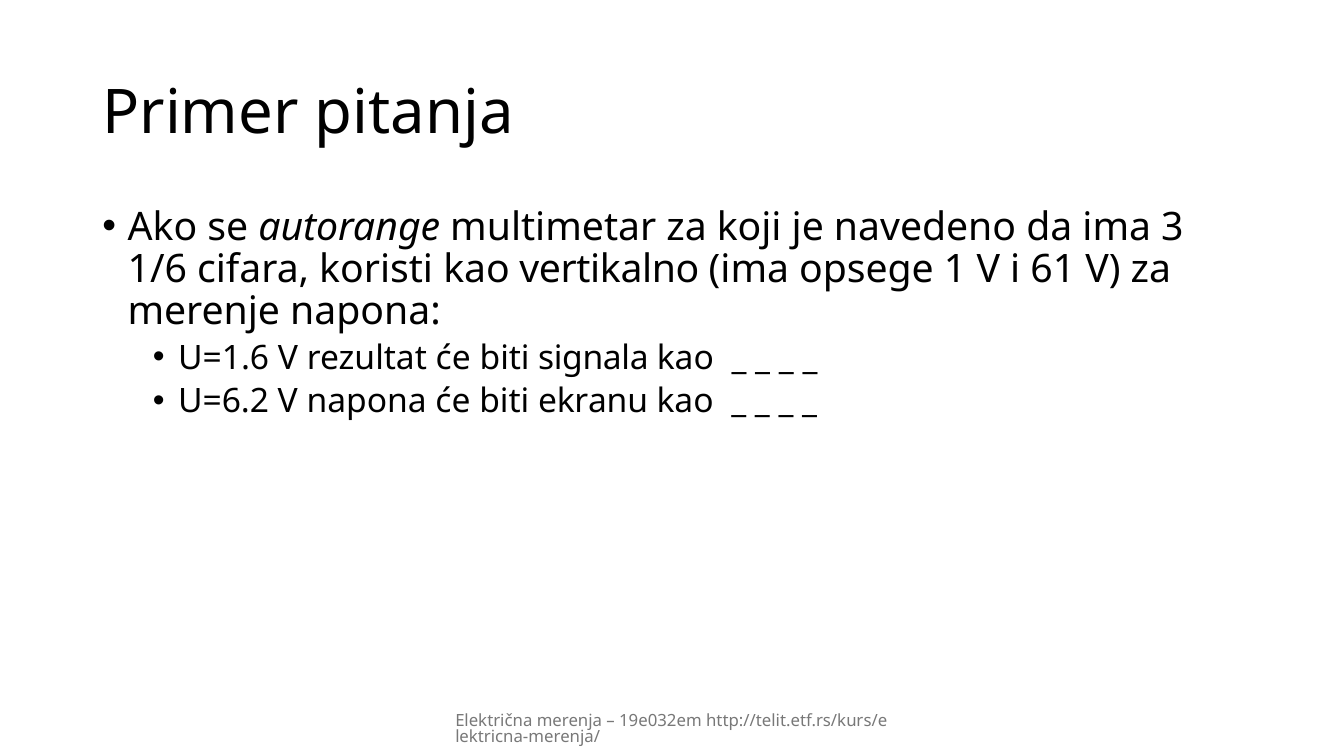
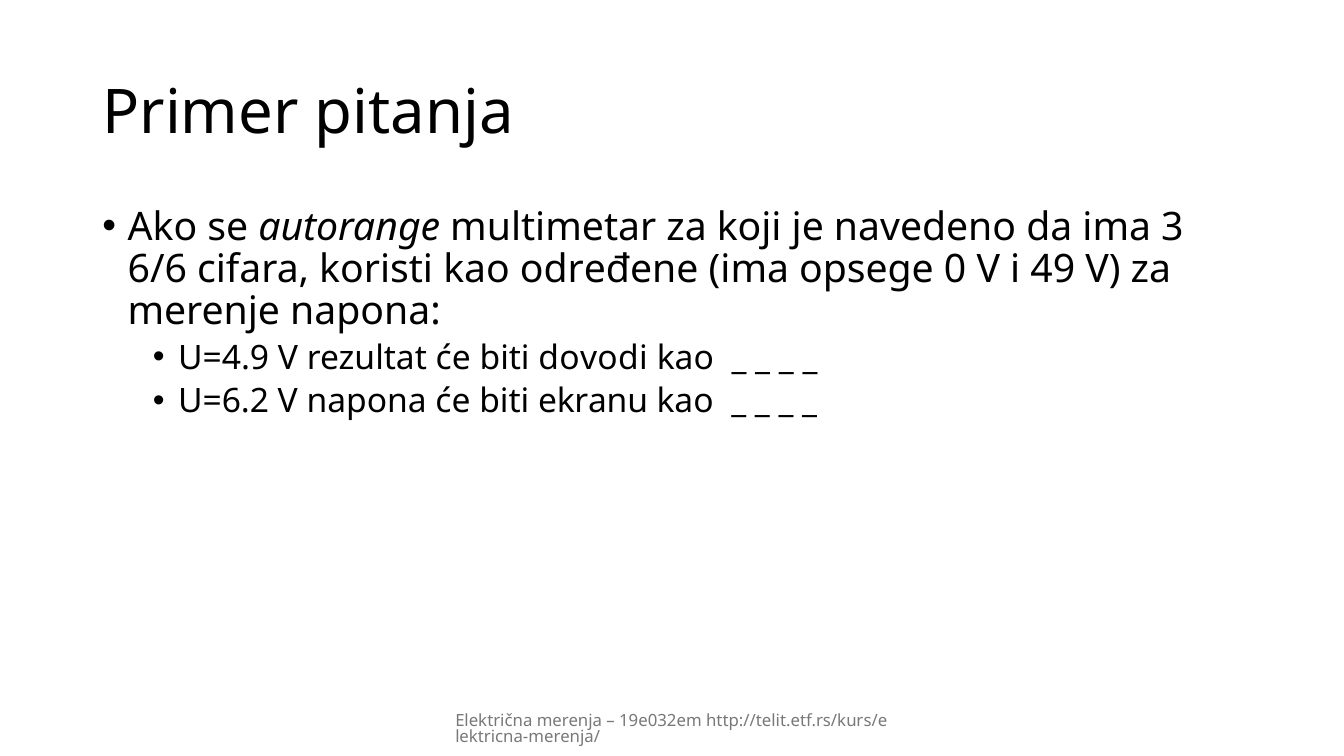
1/6: 1/6 -> 6/6 (157, 270)
vertikalno: vertikalno -> određene (609, 270)
1: 1 -> 0 (955, 270)
61: 61 -> 49 (1053, 270)
U=1.6: U=1.6 -> U=4.9 (224, 358)
signala: signala -> dovodi (593, 358)
